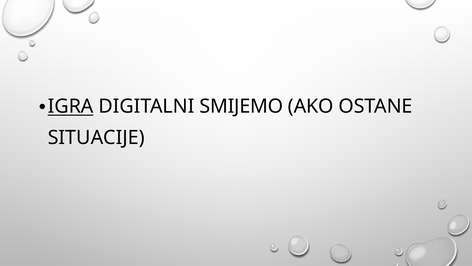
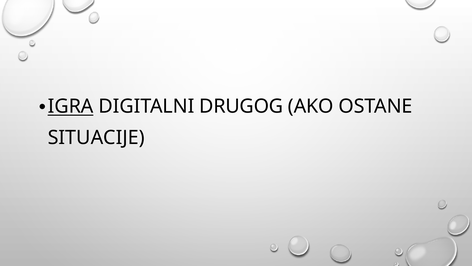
SMIJEMO: SMIJEMO -> DRUGOG (241, 106)
